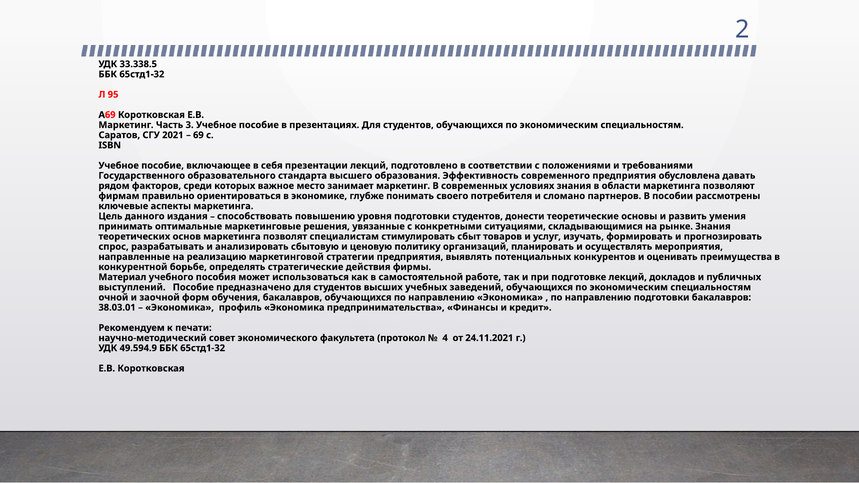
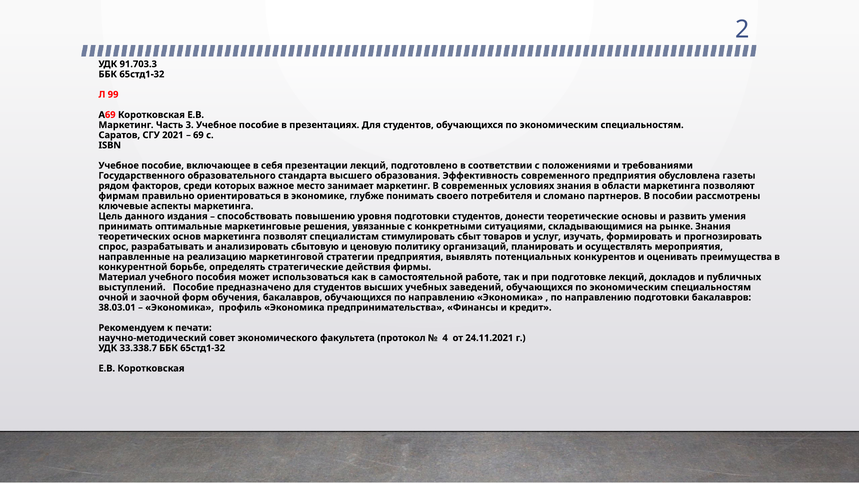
33.338.5: 33.338.5 -> 91.703.3 (138, 64)
95: 95 -> 99 (113, 95)
давать: давать -> газеты (739, 176)
49.594.9: 49.594.9 -> 33.338.7 (138, 348)
